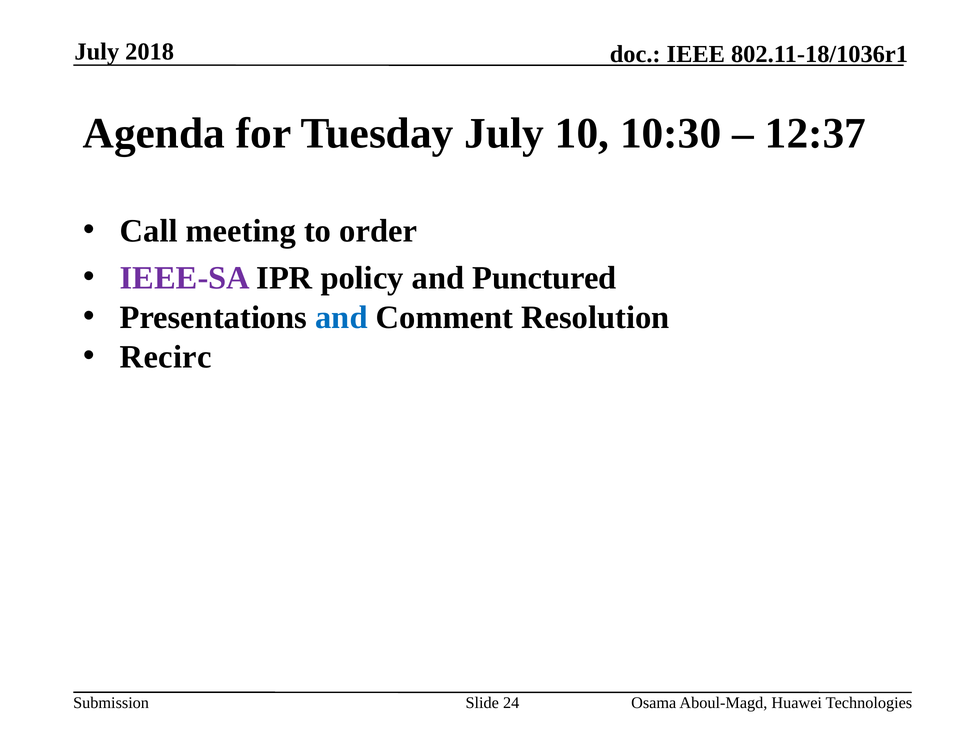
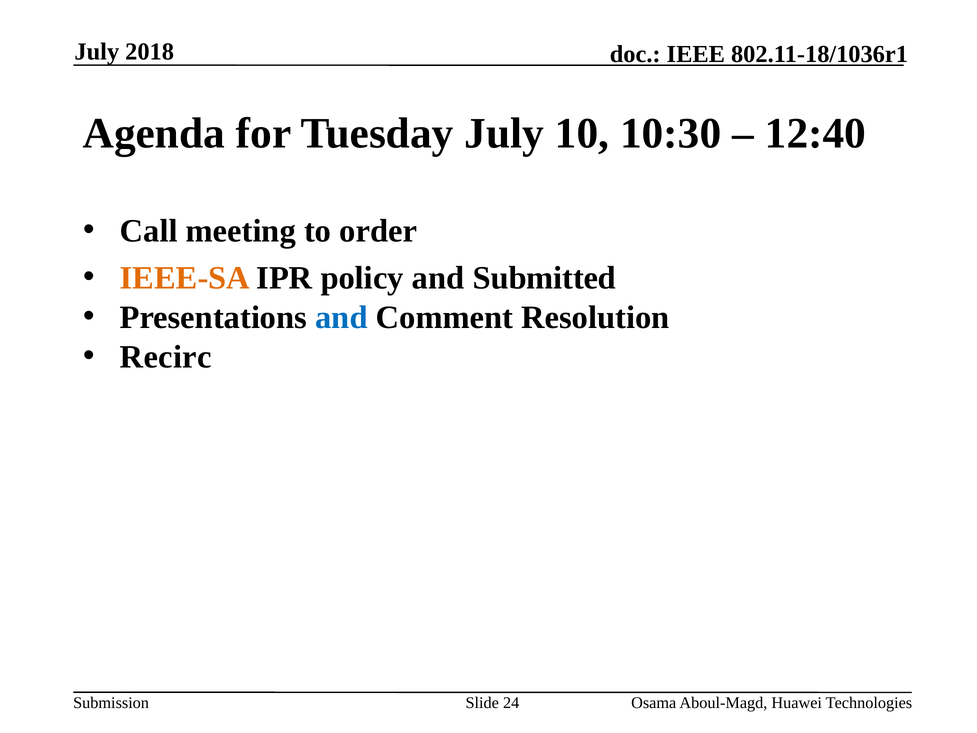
12:37: 12:37 -> 12:40 (815, 133)
IEEE-SA colour: purple -> orange (185, 278)
Punctured: Punctured -> Submitted (544, 278)
